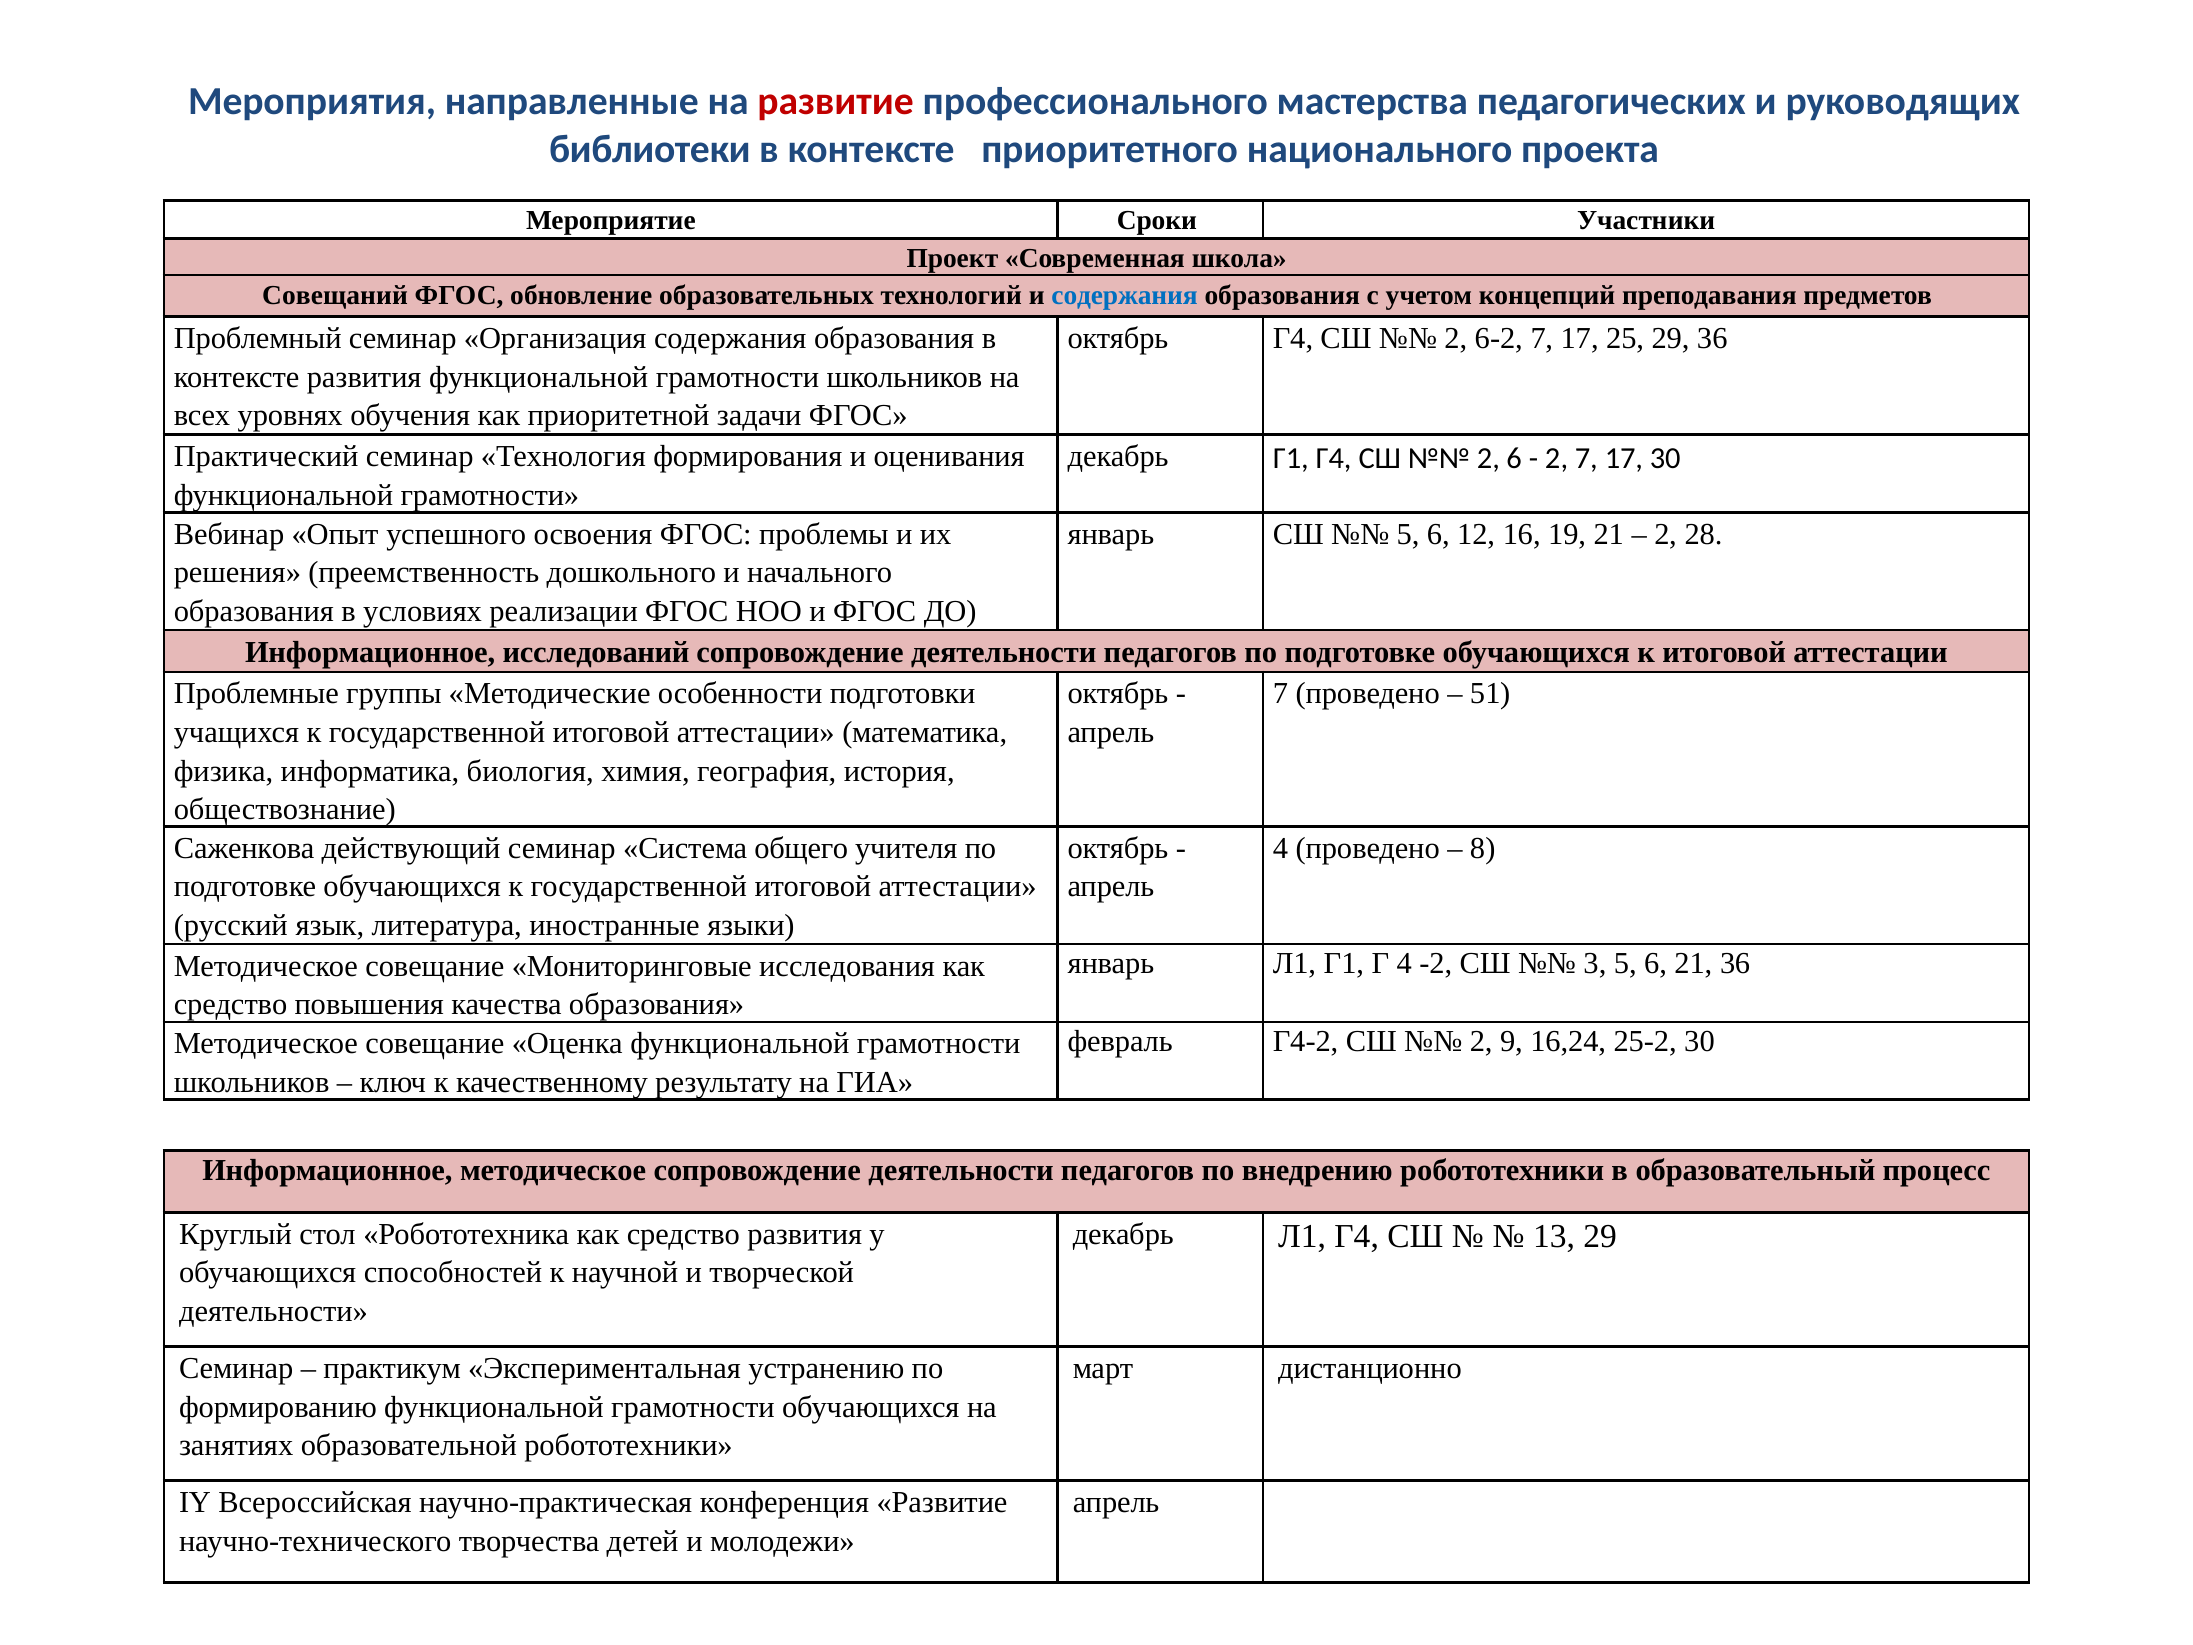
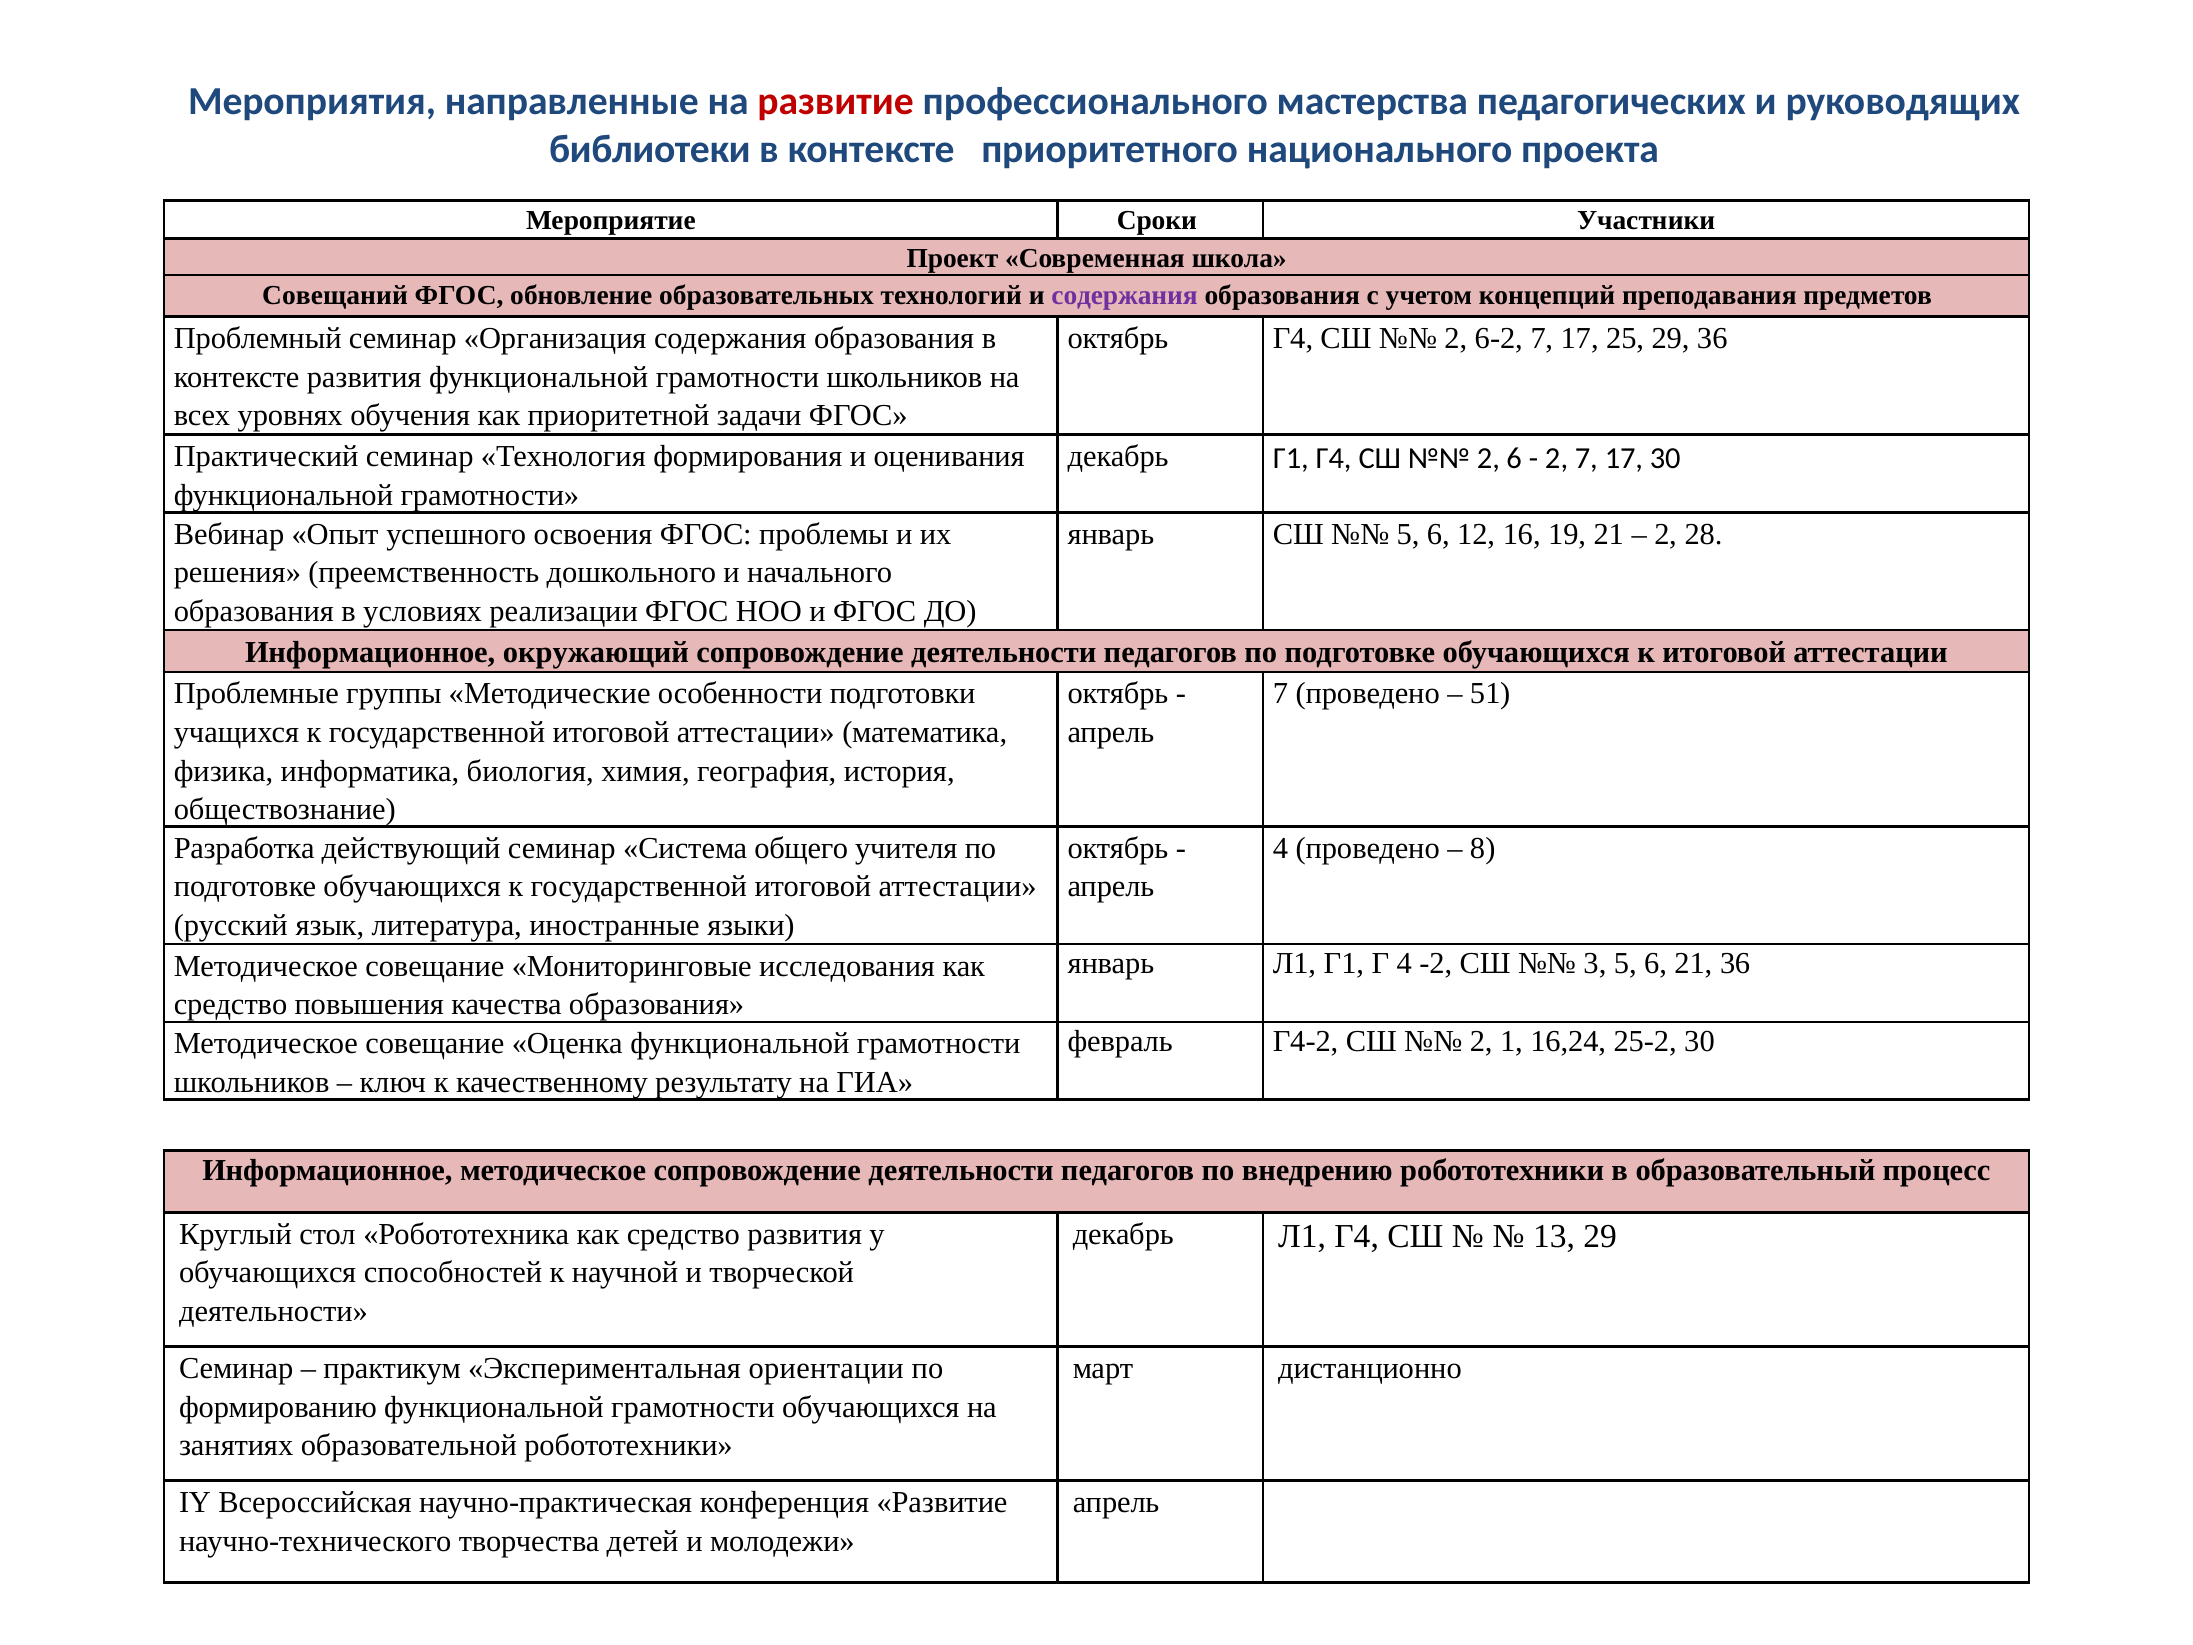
содержания colour: blue -> purple (1125, 295)
исследований: исследований -> окружающий (596, 652)
Саженкова: Саженкова -> Разработка (244, 848)
9: 9 -> 1 (1511, 1041)
устранению: устранению -> ориентации (826, 1368)
